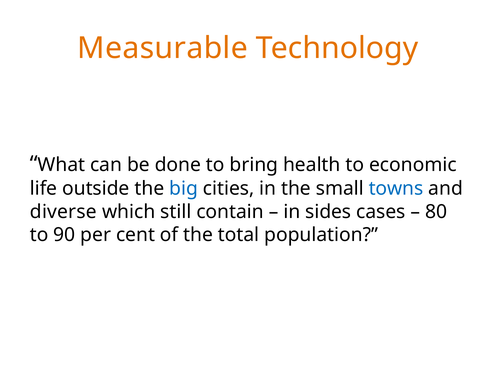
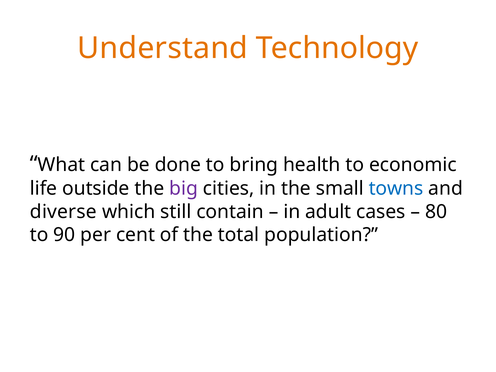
Measurable: Measurable -> Understand (163, 48)
big colour: blue -> purple (184, 189)
sides: sides -> adult (328, 212)
